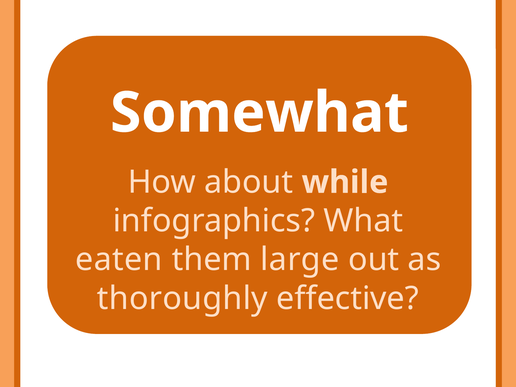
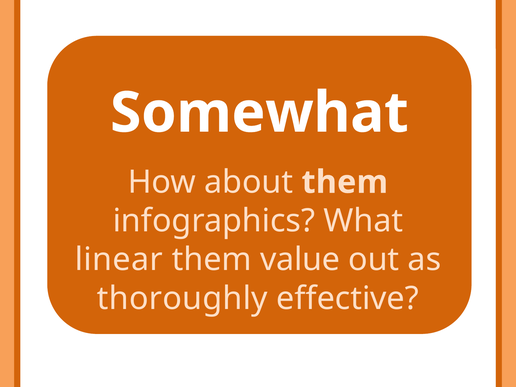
about while: while -> them (345, 182)
eaten: eaten -> linear (119, 260)
large: large -> value (300, 260)
